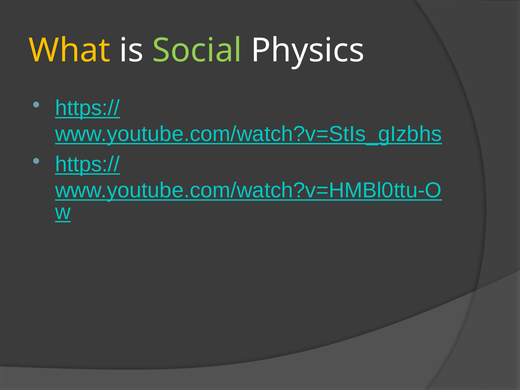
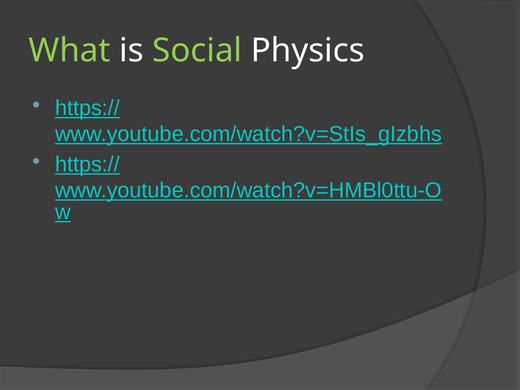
What colour: yellow -> light green (70, 50)
